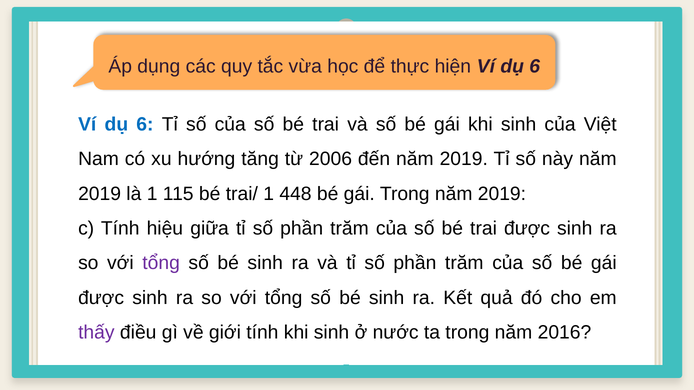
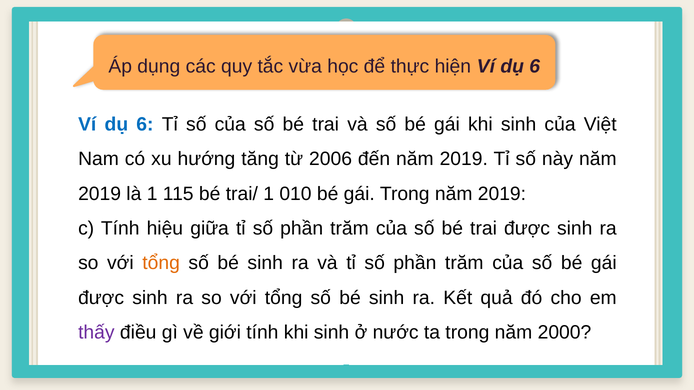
448: 448 -> 010 (295, 194)
tổng colour: purple -> orange (161, 263)
2016: 2016 -> 2000 (564, 333)
